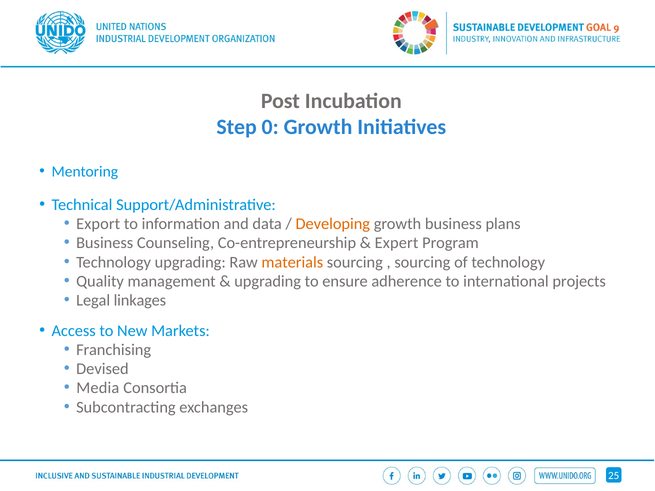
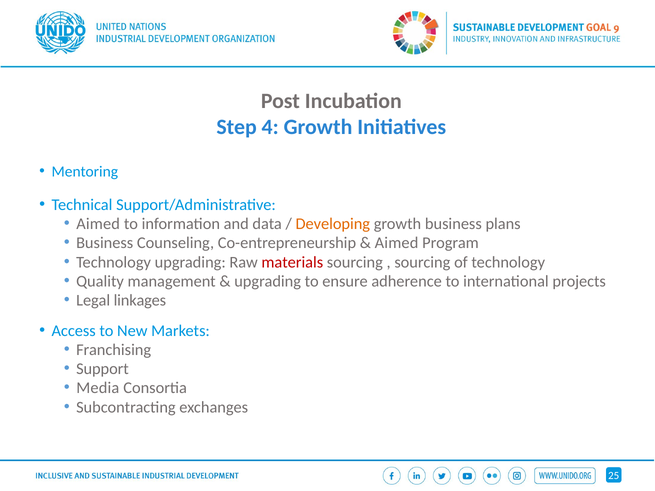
0: 0 -> 4 (270, 127)
Export: Export -> Aimed (98, 224)
Expert: Expert -> Aimed (397, 243)
materials colour: orange -> red (292, 262)
Devised: Devised -> Support (102, 369)
